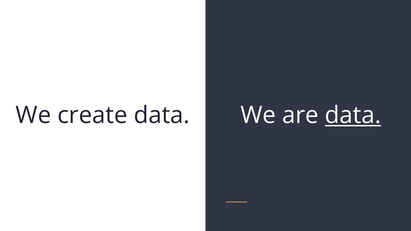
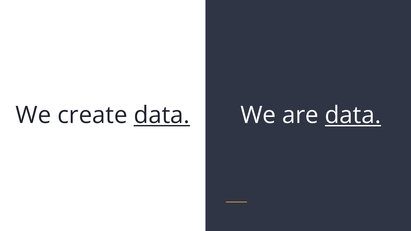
data underline: none -> present (162, 115)
